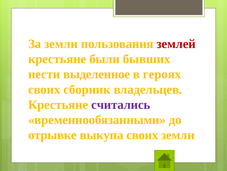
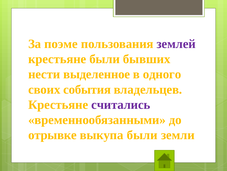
За земли: земли -> поэме (61, 44)
землей colour: red -> purple (176, 44)
героях: героях -> одного (162, 74)
сборник: сборник -> события (87, 89)
выкупа своих: своих -> были (142, 135)
